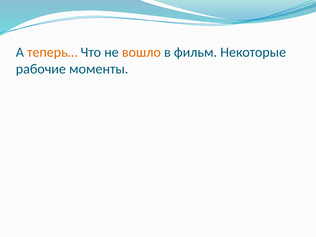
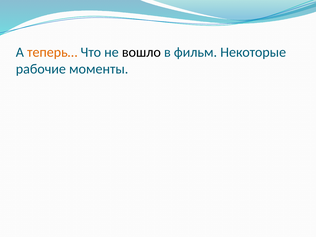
вошло colour: orange -> black (141, 52)
